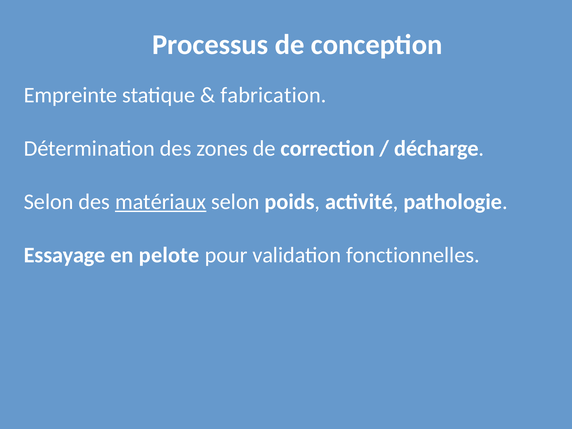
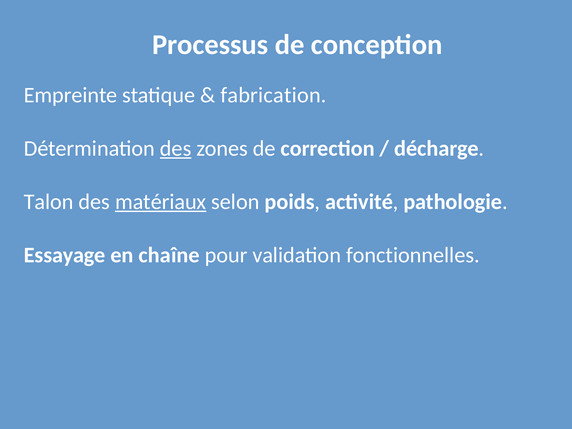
des underline: none -> present (176, 148)
Selon: Selon -> Talon (49, 202)
pelote: pelote -> chaîne (169, 255)
